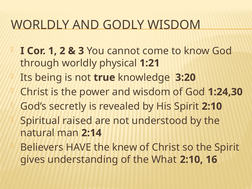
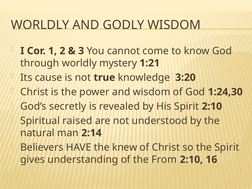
physical: physical -> mystery (118, 63)
being: being -> cause (49, 77)
What: What -> From (164, 160)
